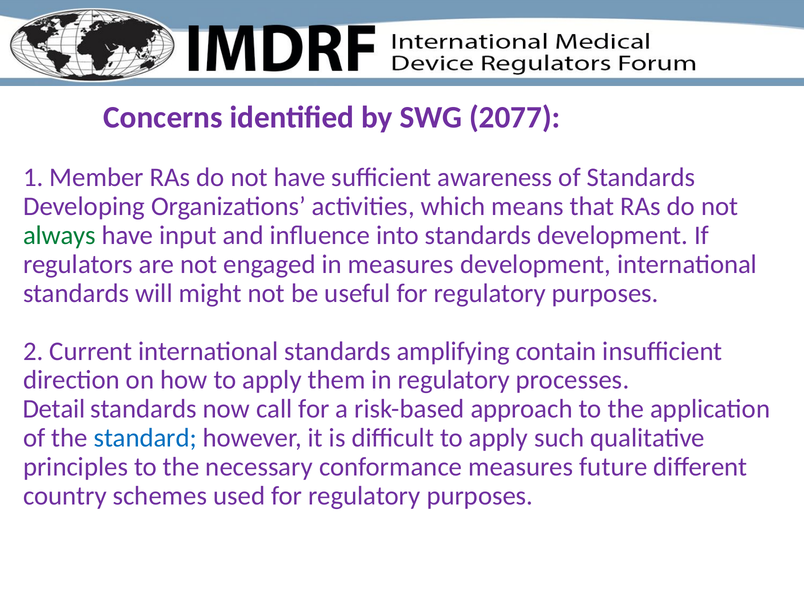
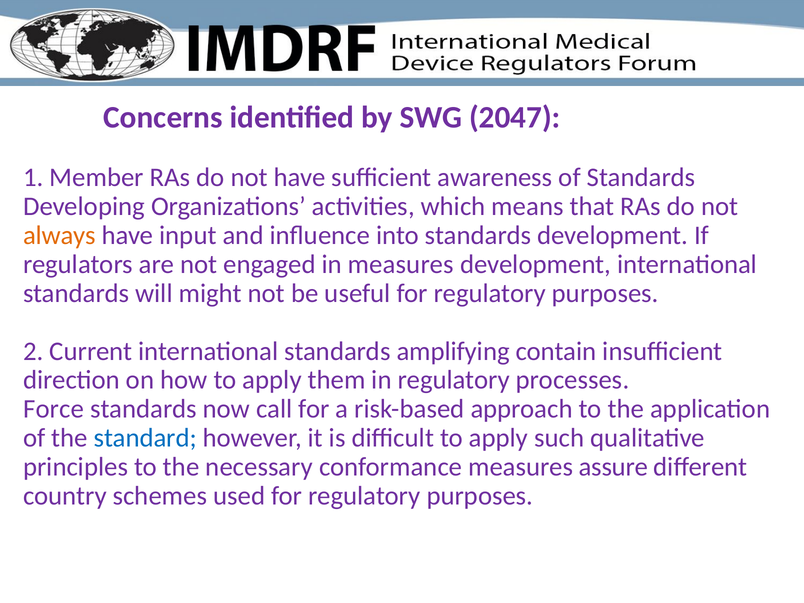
2077: 2077 -> 2047 (515, 117)
always colour: green -> orange (59, 235)
Detail: Detail -> Force (54, 409)
future: future -> assure (613, 467)
